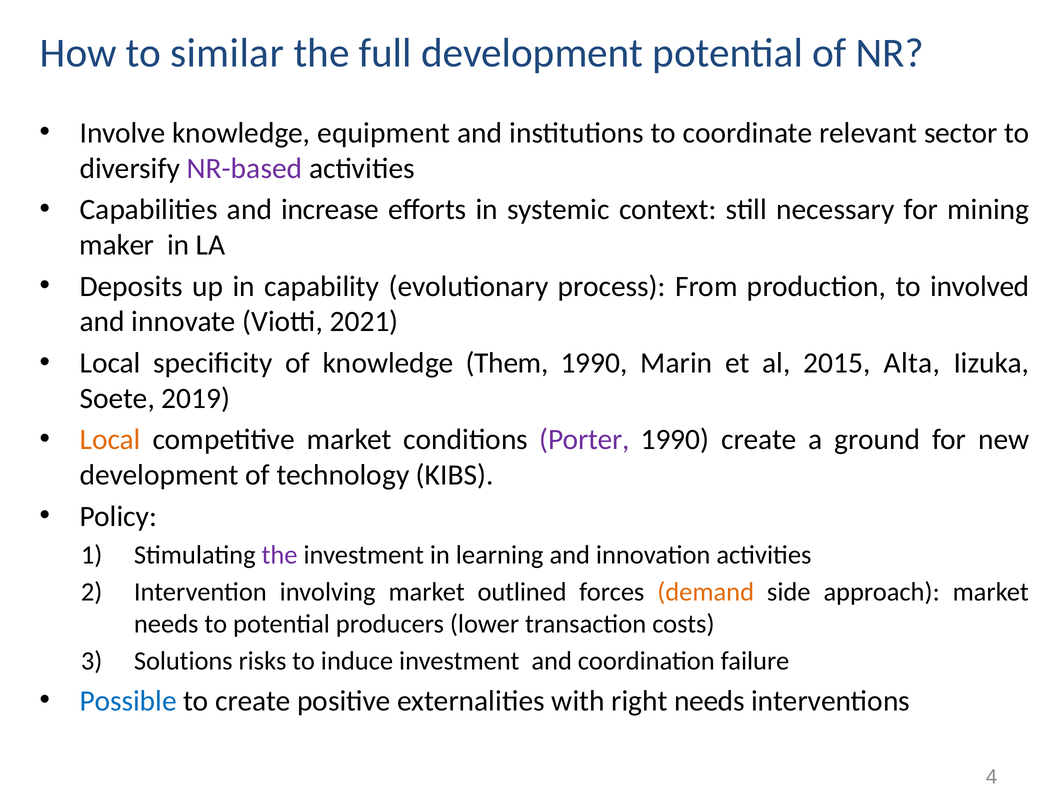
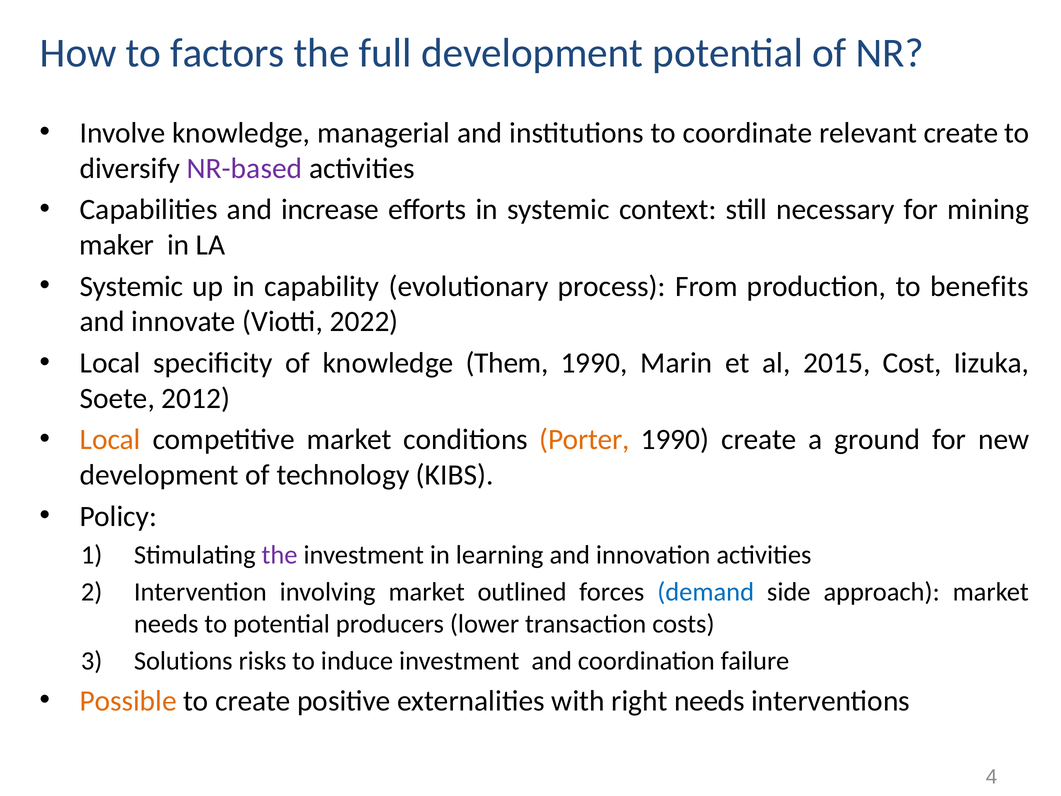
similar: similar -> factors (227, 53)
equipment: equipment -> managerial (384, 133)
relevant sector: sector -> create (961, 133)
Deposits: Deposits -> Systemic (131, 286)
involved: involved -> benefits (980, 286)
2021: 2021 -> 2022 (364, 322)
Alta: Alta -> Cost (912, 363)
2019: 2019 -> 2012 (196, 398)
Porter colour: purple -> orange (584, 439)
demand colour: orange -> blue (706, 592)
Possible colour: blue -> orange (128, 701)
